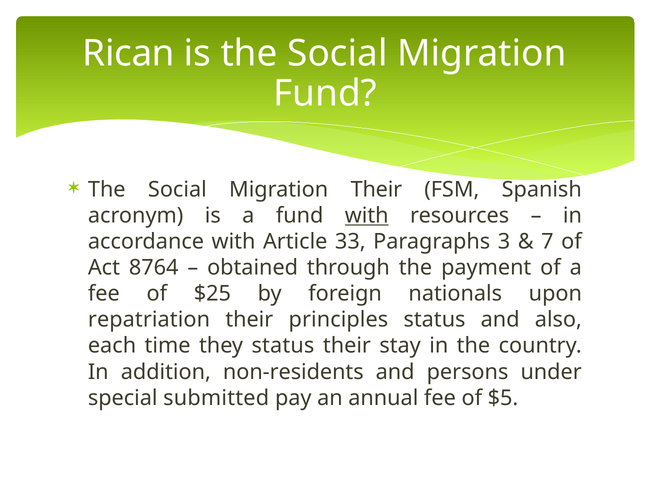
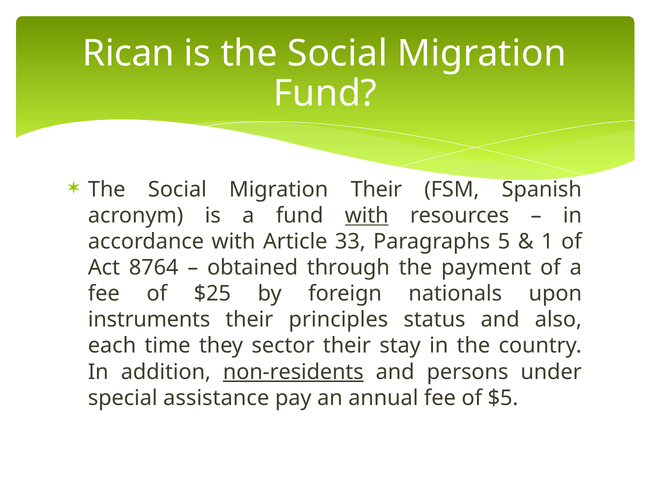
3: 3 -> 5 (504, 241)
7: 7 -> 1 (547, 241)
repatriation: repatriation -> instruments (149, 319)
they status: status -> sector (283, 345)
non-residents underline: none -> present (293, 371)
submitted: submitted -> assistance (216, 397)
